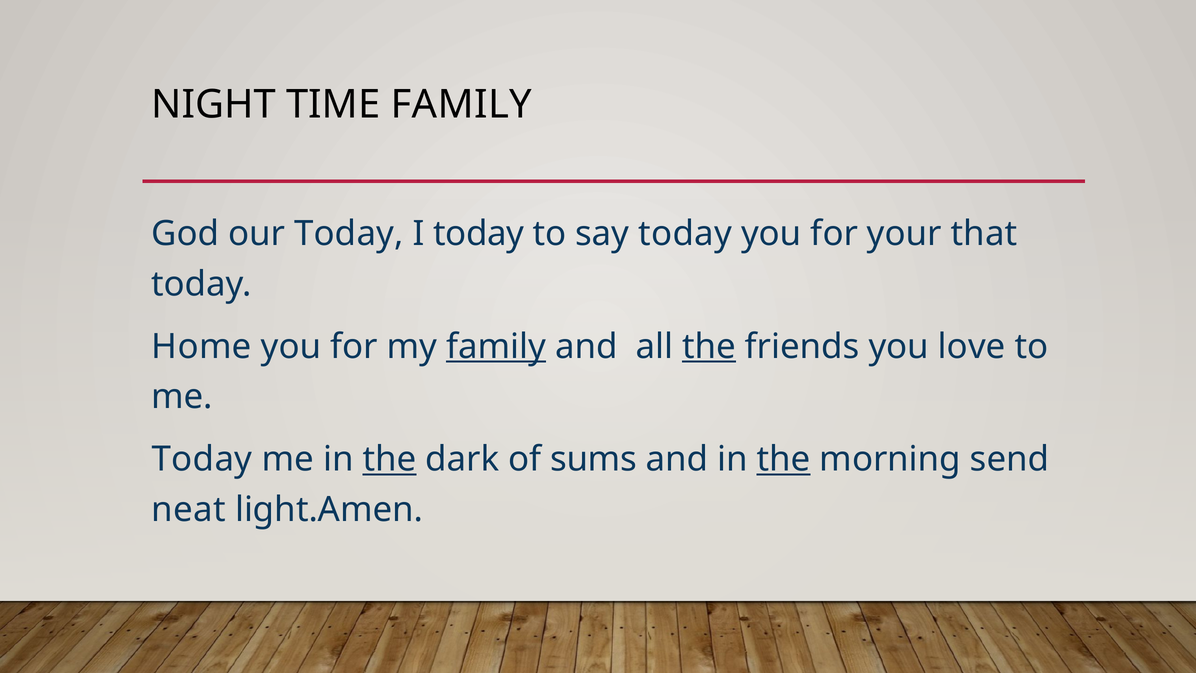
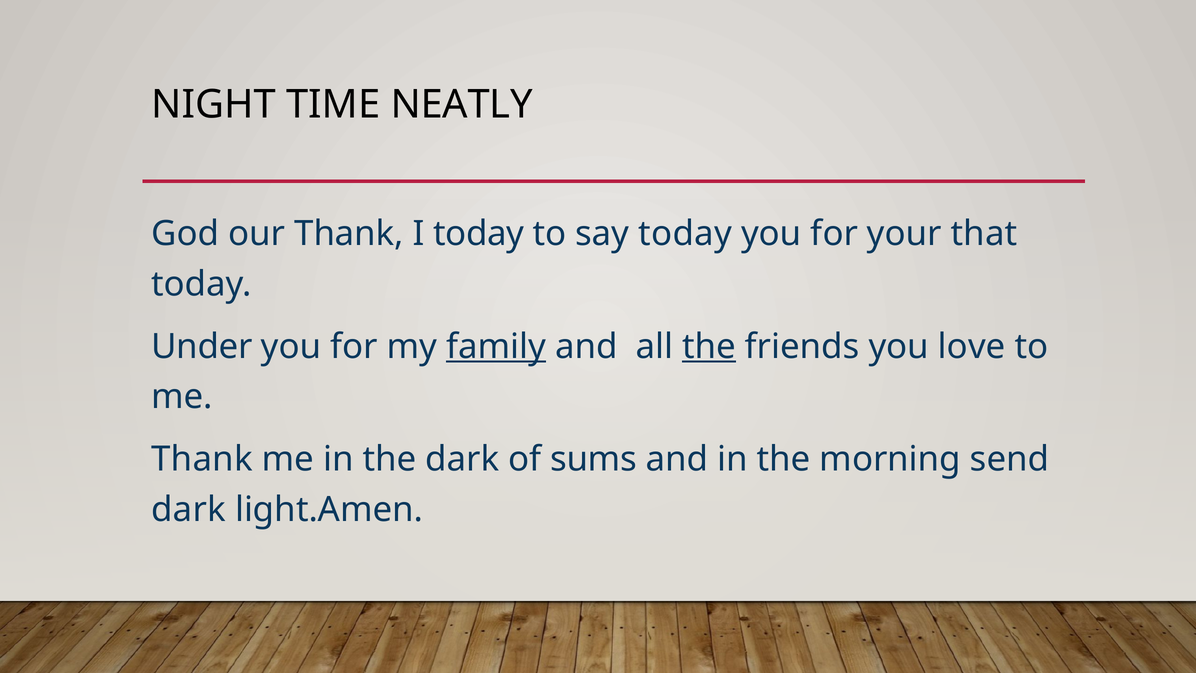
TIME FAMILY: FAMILY -> NEATLY (462, 105)
our Today: Today -> Thank (349, 234)
Home: Home -> Under (202, 347)
Today: Today -> Thank (202, 459)
the underline: present -> none (390, 459)
the underline: present -> none (784, 459)
neat: neat -> dark (189, 509)
